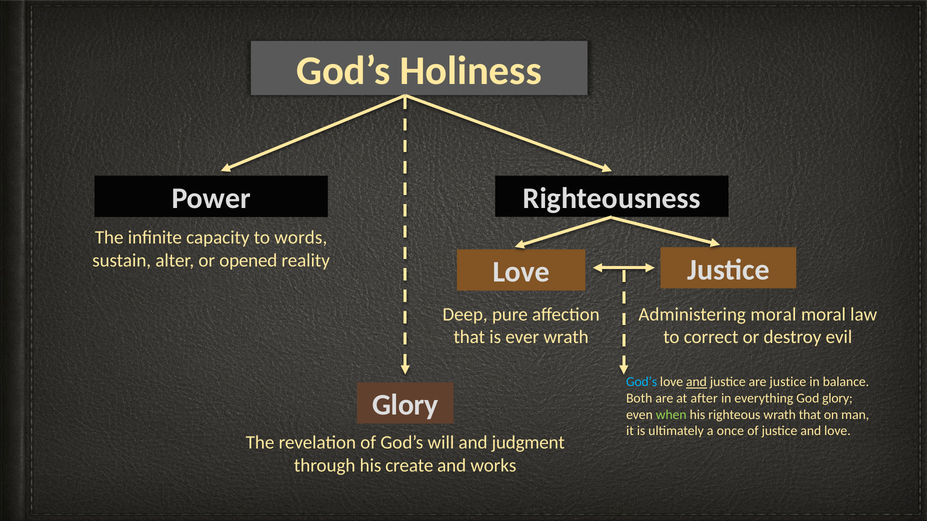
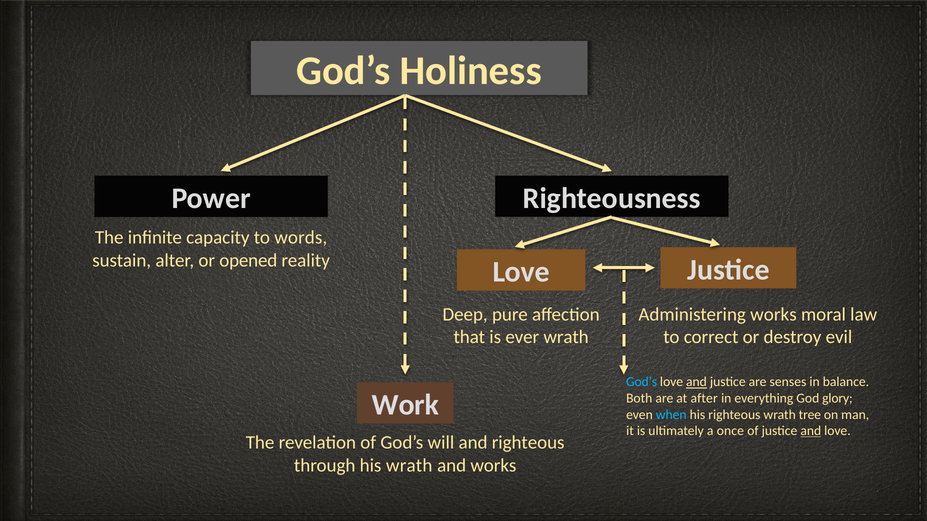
Administering moral: moral -> works (773, 315)
are justice: justice -> senses (788, 382)
Glory: Glory -> Work (405, 405)
when colour: light green -> light blue (671, 415)
wrath that: that -> tree (810, 415)
and underline: none -> present (811, 431)
and judgment: judgment -> righteous (528, 443)
his create: create -> wrath (409, 466)
